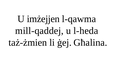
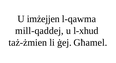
l-heda: l-heda -> l-xhud (86, 30)
Għalina: Għalina -> Għamel (90, 42)
